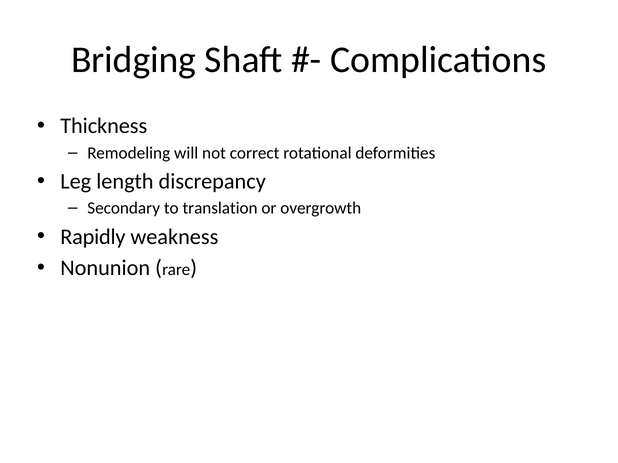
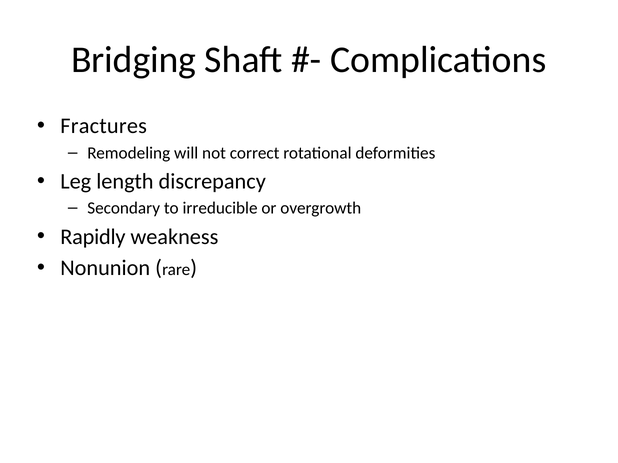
Thickness: Thickness -> Fractures (104, 126)
translation: translation -> irreducible (220, 208)
